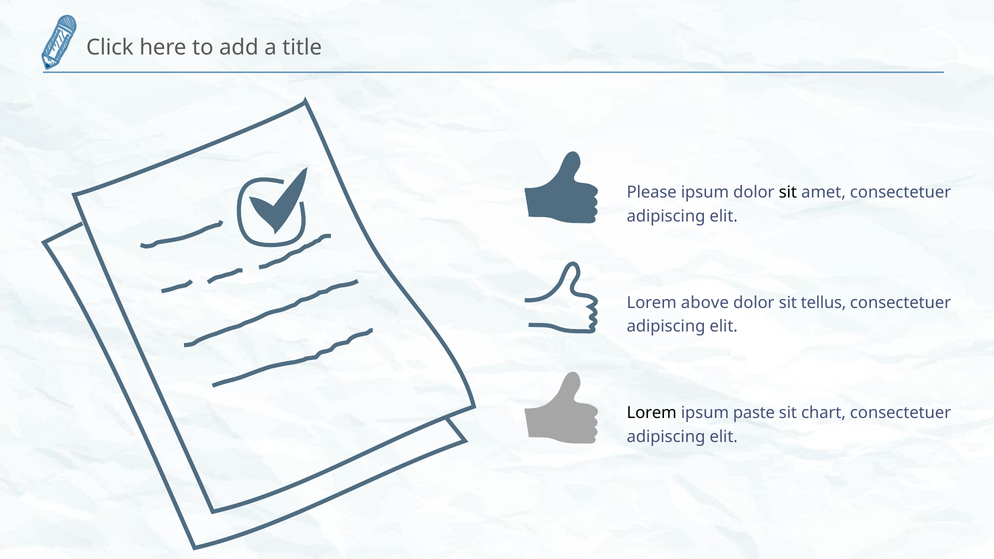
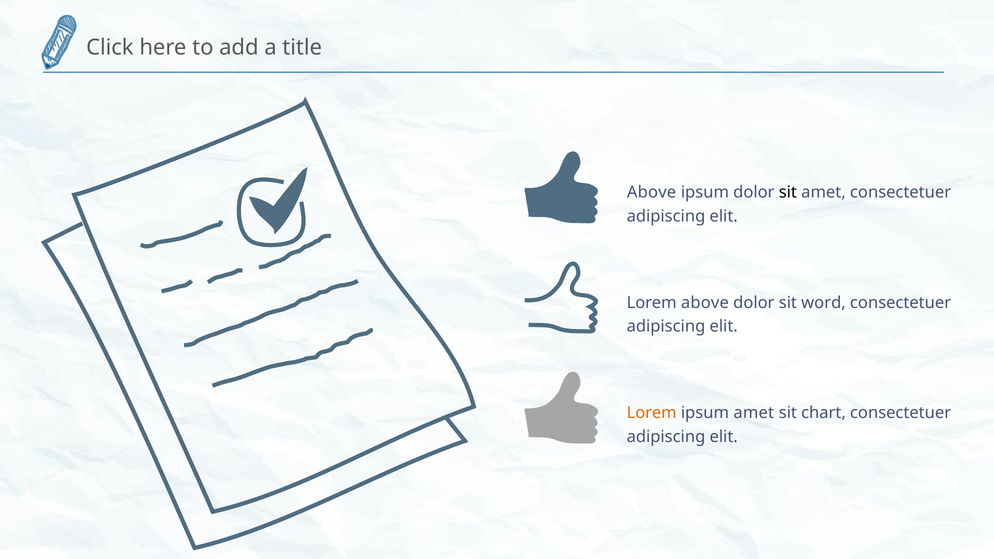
Please: Please -> Above (652, 192)
tellus: tellus -> word (823, 303)
Lorem colour: black -> orange (652, 413)
ipsum paste: paste -> amet (754, 413)
